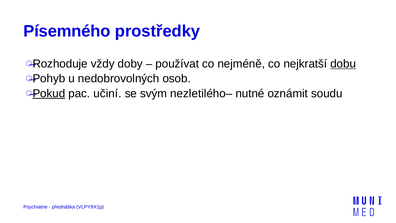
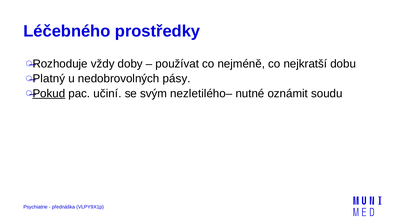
Písemného: Písemného -> Léčebného (67, 31)
dobu underline: present -> none (343, 64)
Pohyb: Pohyb -> Platný (49, 79)
osob: osob -> pásy (177, 79)
